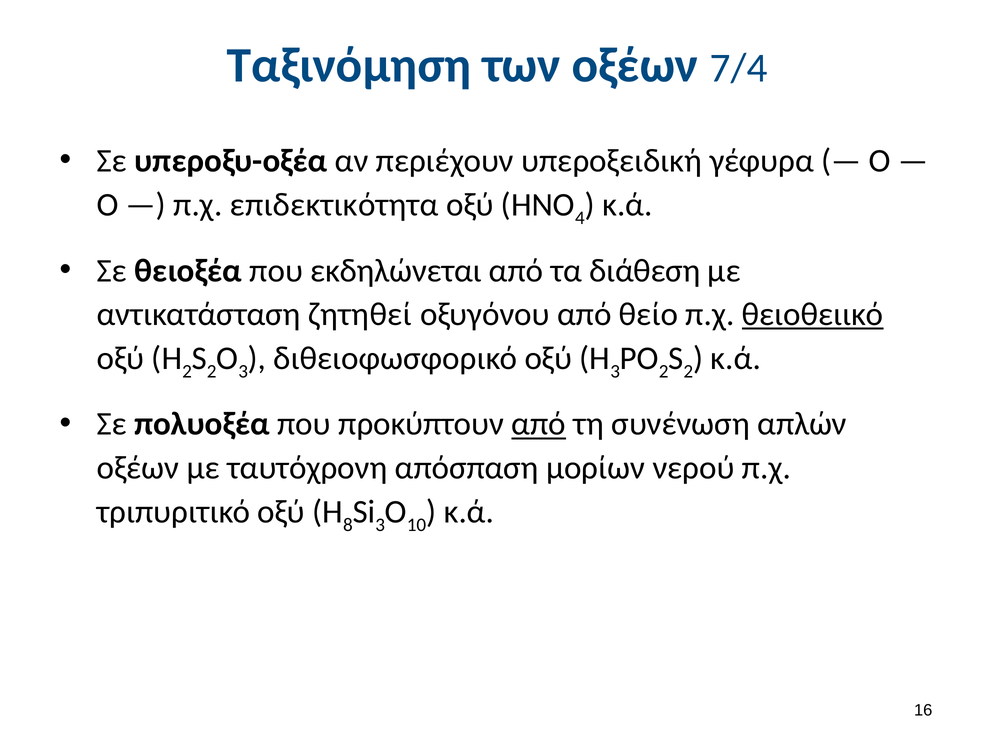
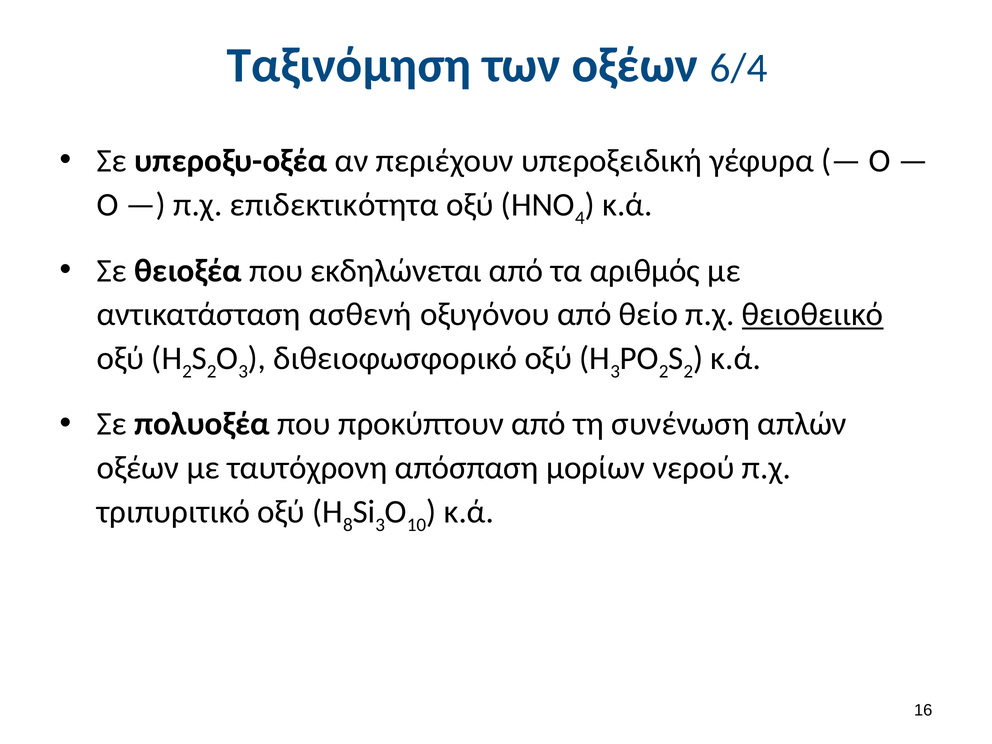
7/4: 7/4 -> 6/4 (739, 68)
διάθεση: διάθεση -> αριθμός (645, 271)
ζητηθεί: ζητηθεί -> ασθενή (360, 314)
από underline: present -> none (539, 424)
